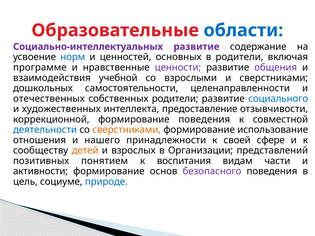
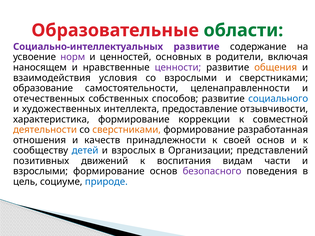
области colour: blue -> green (243, 30)
норм colour: blue -> purple (73, 57)
программе: программе -> наносящем (40, 68)
общения colour: purple -> orange (276, 68)
учебной: учебной -> условия (118, 78)
дошкольных: дошкольных -> образование (43, 88)
собственных родители: родители -> способов (175, 99)
коррекционной: коррекционной -> характеристика (51, 119)
формирование поведения: поведения -> коррекции (204, 119)
деятельности colour: blue -> orange (45, 130)
использование: использование -> разработанная (273, 130)
нашего: нашего -> качеств (102, 140)
своей сфере: сфере -> основ (271, 140)
детей colour: orange -> blue (85, 151)
понятием: понятием -> движений (105, 161)
активности: активности -> взрослыми (41, 171)
